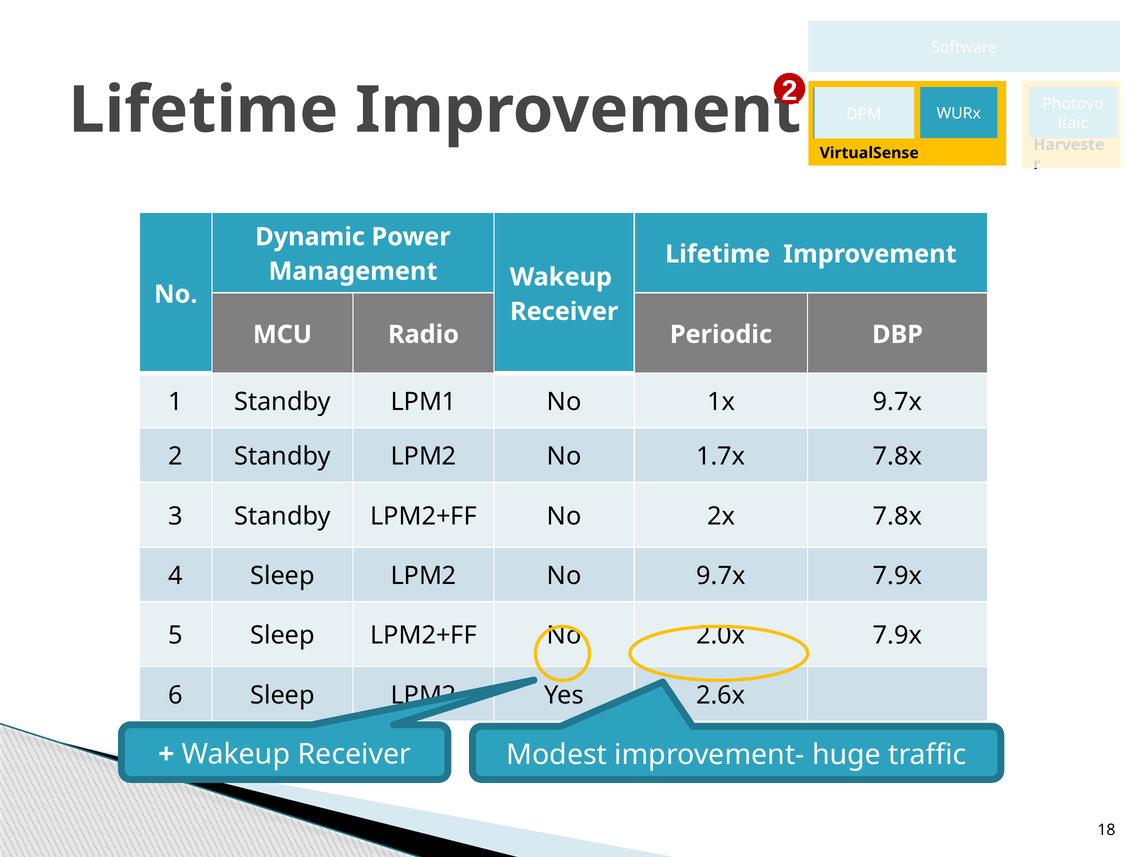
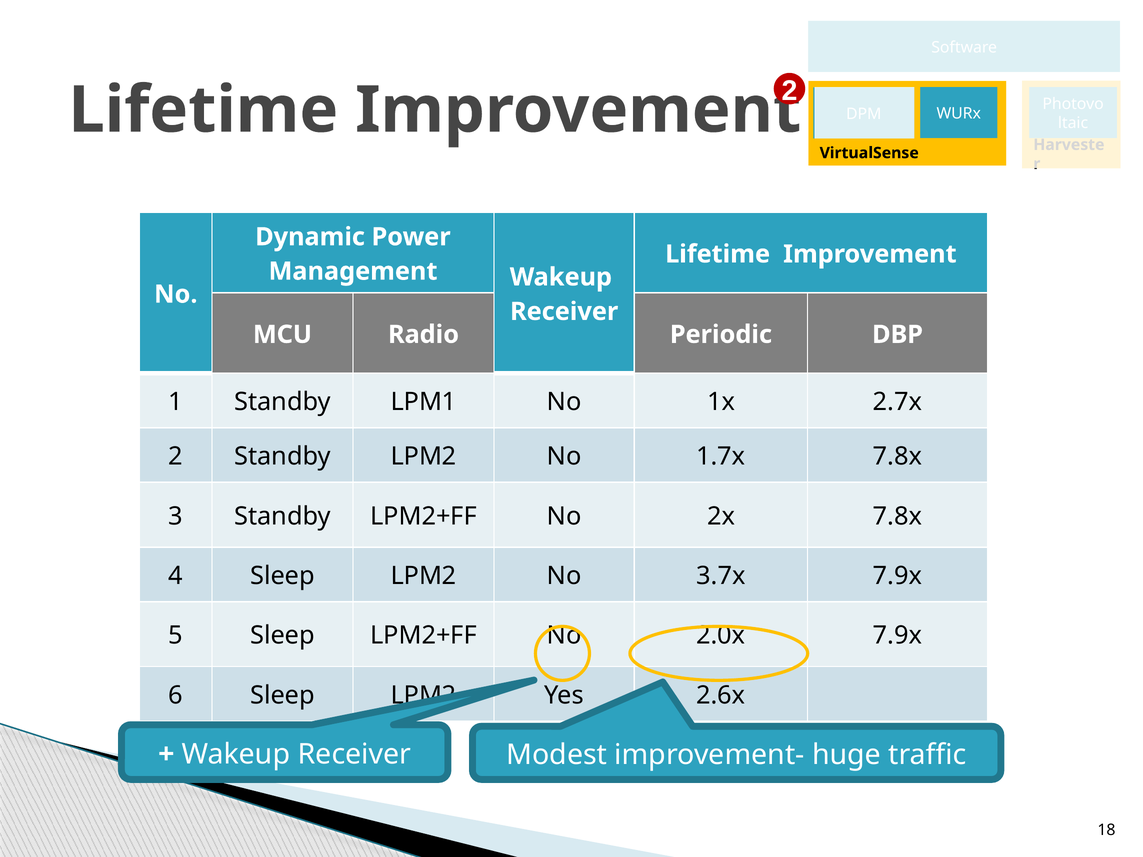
1x 9.7x: 9.7x -> 2.7x (898, 402)
No 9.7x: 9.7x -> 3.7x (721, 576)
